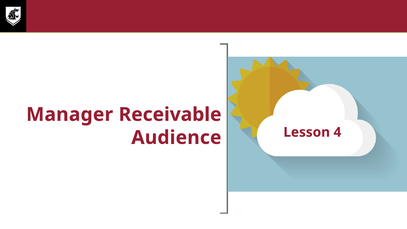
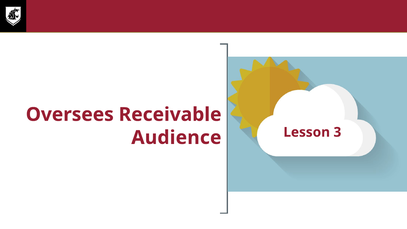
Manager: Manager -> Oversees (70, 114)
4: 4 -> 3 (337, 132)
